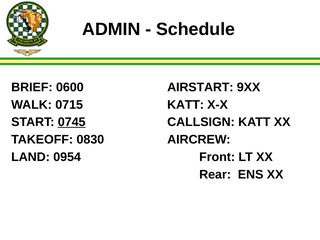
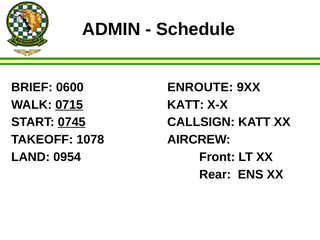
AIRSTART: AIRSTART -> ENROUTE (200, 87)
0715 underline: none -> present (69, 105)
0830: 0830 -> 1078 (90, 140)
